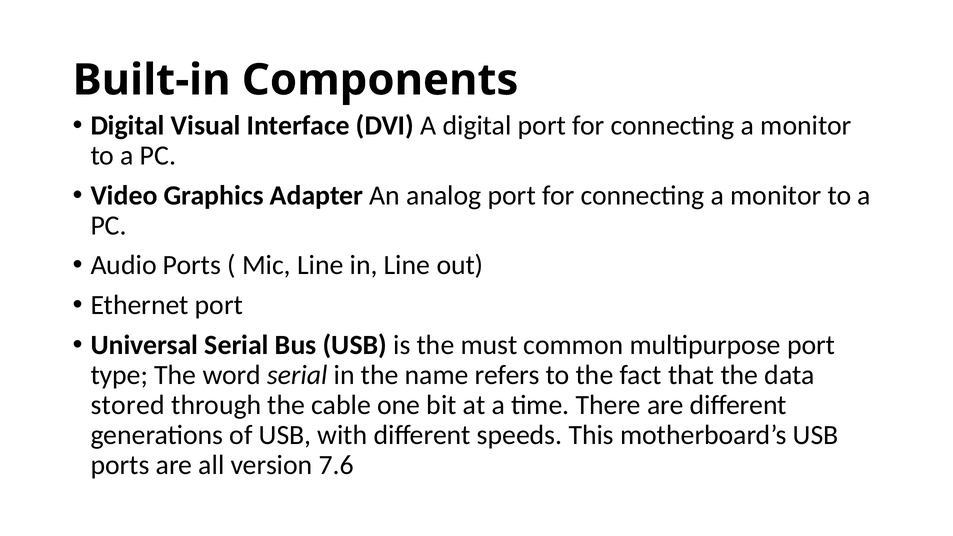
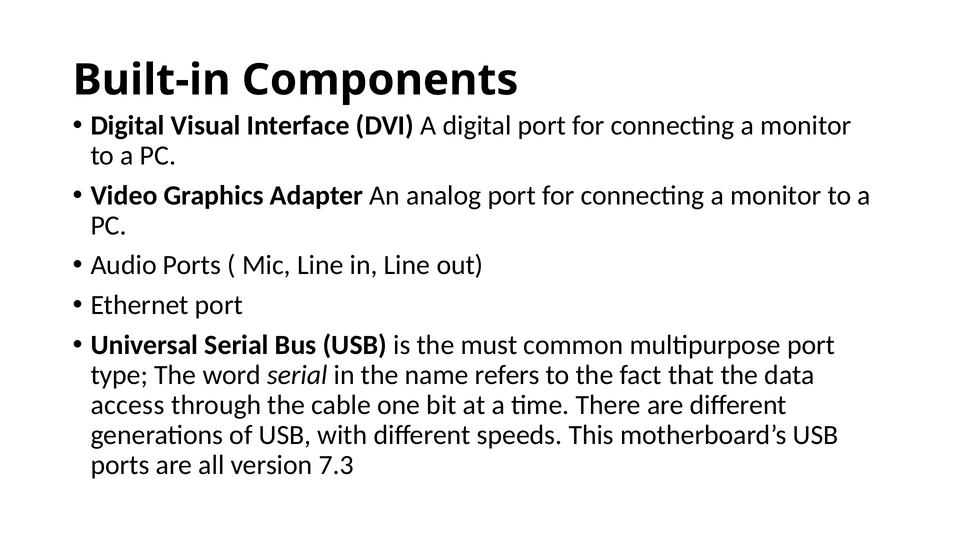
stored: stored -> access (128, 405)
7.6: 7.6 -> 7.3 (336, 465)
